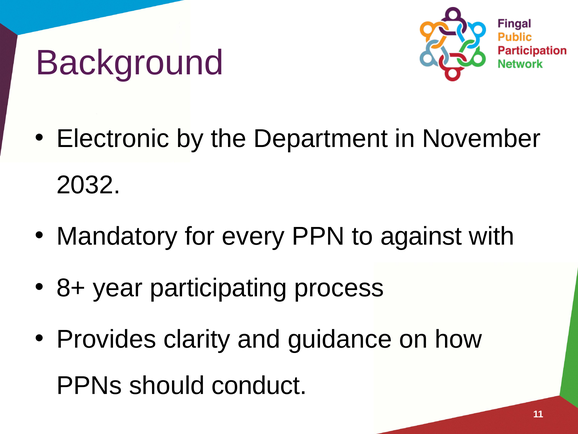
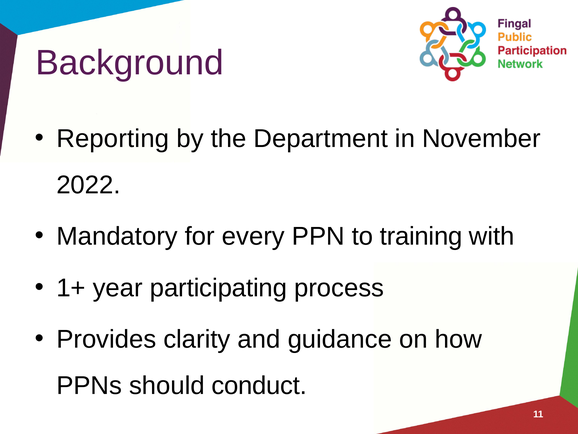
Electronic: Electronic -> Reporting (113, 139)
2032: 2032 -> 2022 (88, 185)
against: against -> training (421, 236)
8+: 8+ -> 1+ (71, 288)
